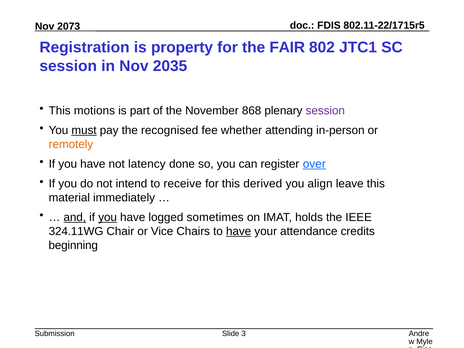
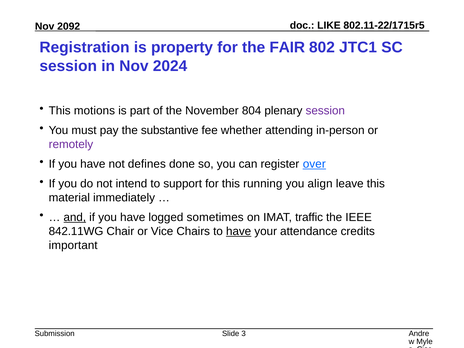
FDIS: FDIS -> LIKE (329, 25)
2073: 2073 -> 2092 (69, 26)
2035: 2035 -> 2024 (170, 66)
868: 868 -> 804 (252, 111)
must underline: present -> none (84, 130)
recognised: recognised -> substantive (170, 130)
remotely colour: orange -> purple (71, 144)
latency: latency -> defines (147, 164)
receive: receive -> support (183, 184)
derived: derived -> running (263, 184)
you underline: present -> none (108, 217)
holds: holds -> traffic (309, 217)
324.11WG: 324.11WG -> 842.11WG (76, 231)
beginning: beginning -> important (73, 245)
